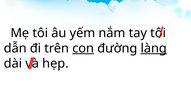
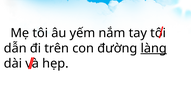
con underline: present -> none (83, 48)
